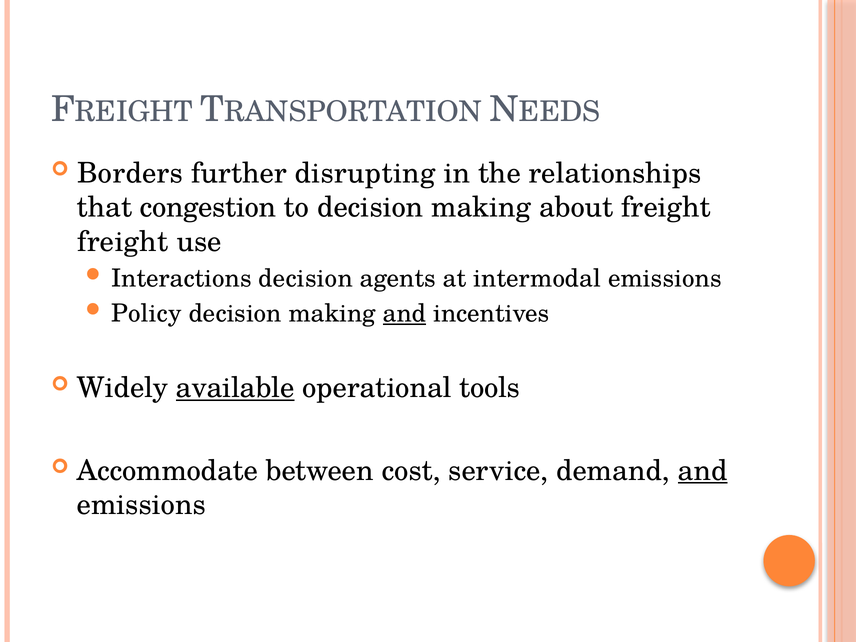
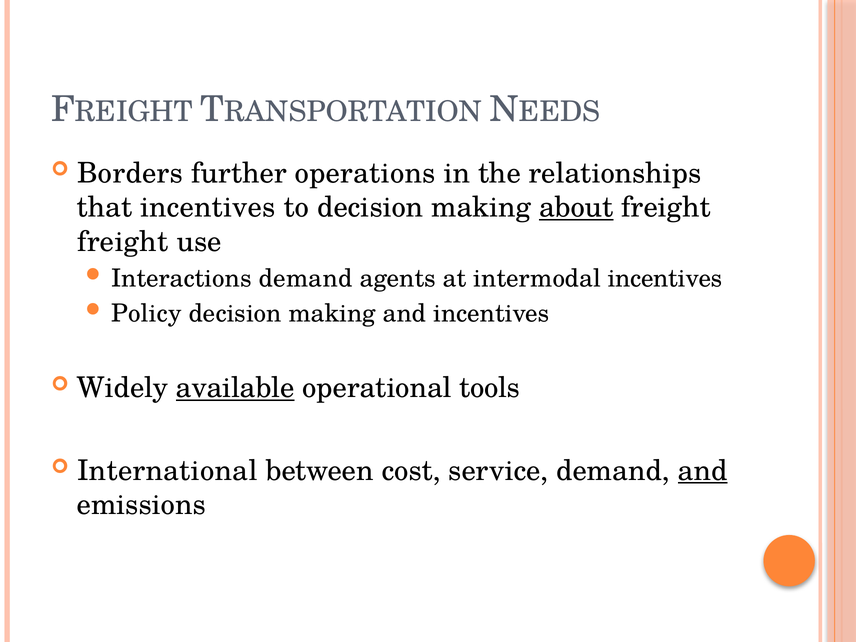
disrupting: disrupting -> operations (365, 173)
that congestion: congestion -> incentives (208, 207)
about underline: none -> present (576, 207)
Interactions decision: decision -> demand (306, 278)
intermodal emissions: emissions -> incentives (665, 278)
and underline: present -> none (404, 313)
Accommodate: Accommodate -> International (167, 471)
